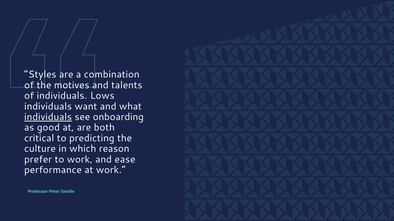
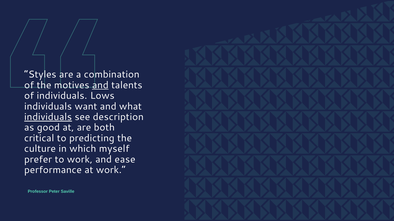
and underline: none -> present (100, 85)
onboarding: onboarding -> description (118, 117)
reason: reason -> myself (114, 149)
